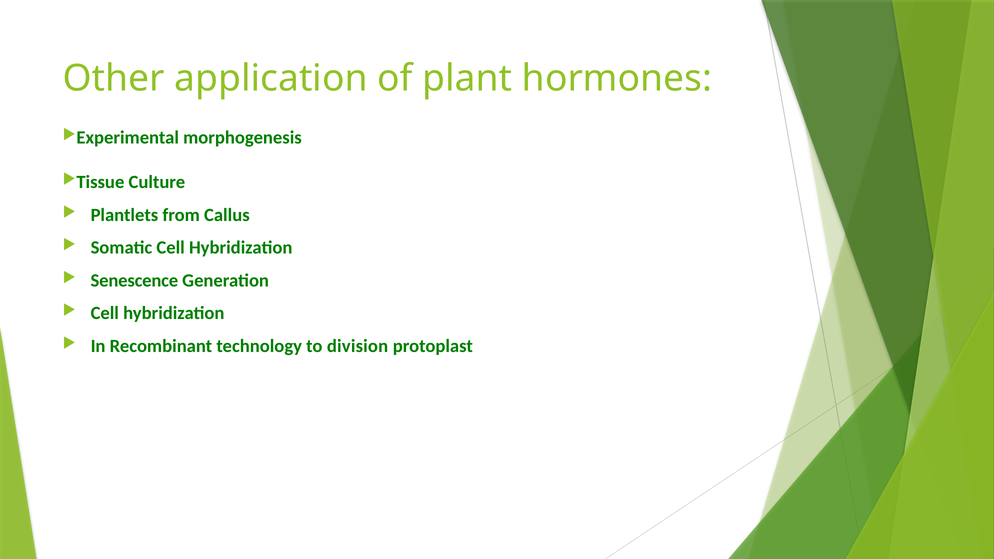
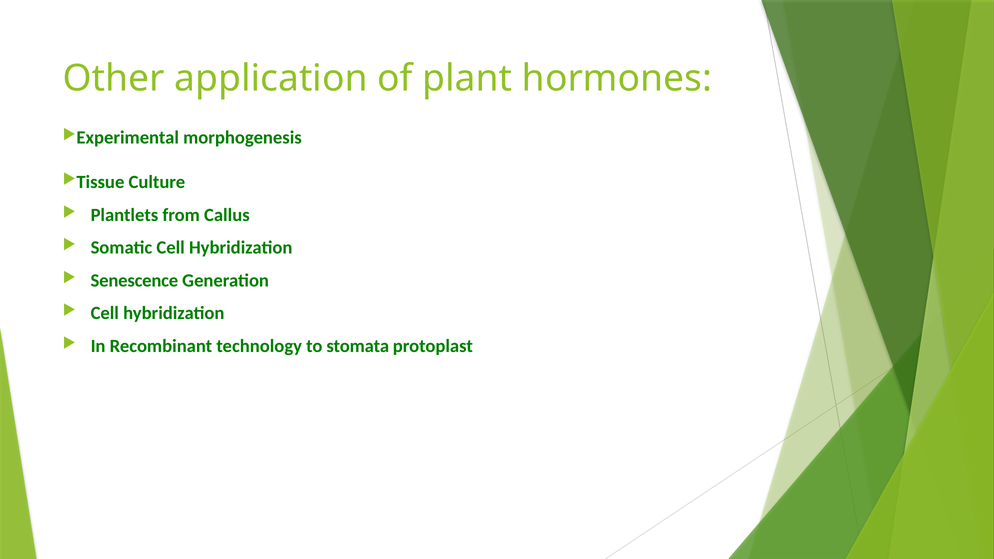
division: division -> stomata (358, 346)
